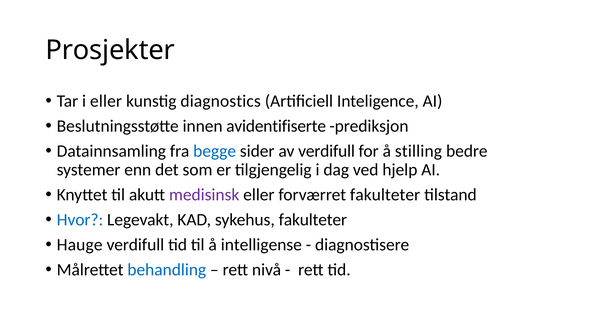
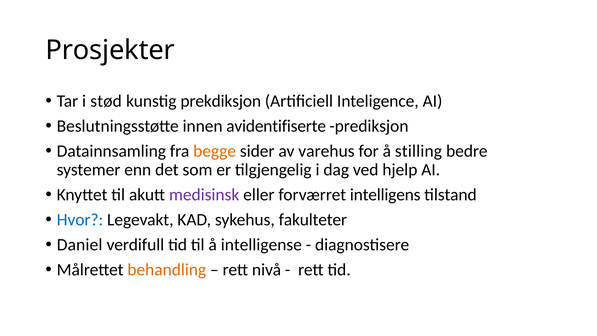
i eller: eller -> stød (106, 101)
diagnostics: diagnostics -> prekdiksjon (221, 101)
begge colour: blue -> orange (215, 151)
av verdifull: verdifull -> varehus (326, 151)
forværret fakulteter: fakulteter -> intelligens (385, 195)
Hauge: Hauge -> Daniel (80, 245)
behandling colour: blue -> orange (167, 270)
